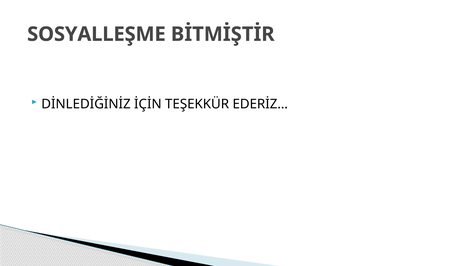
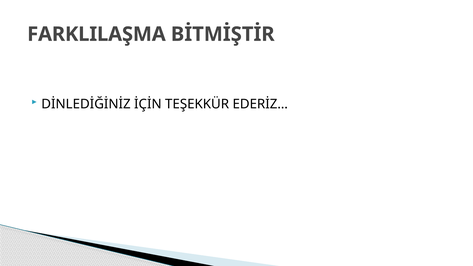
SOSYALLEŞME: SOSYALLEŞME -> FARKLILAŞMA (96, 34)
